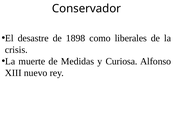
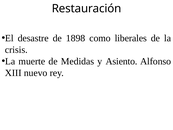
Conservador: Conservador -> Restauración (87, 9)
Curiosa: Curiosa -> Asiento (121, 61)
